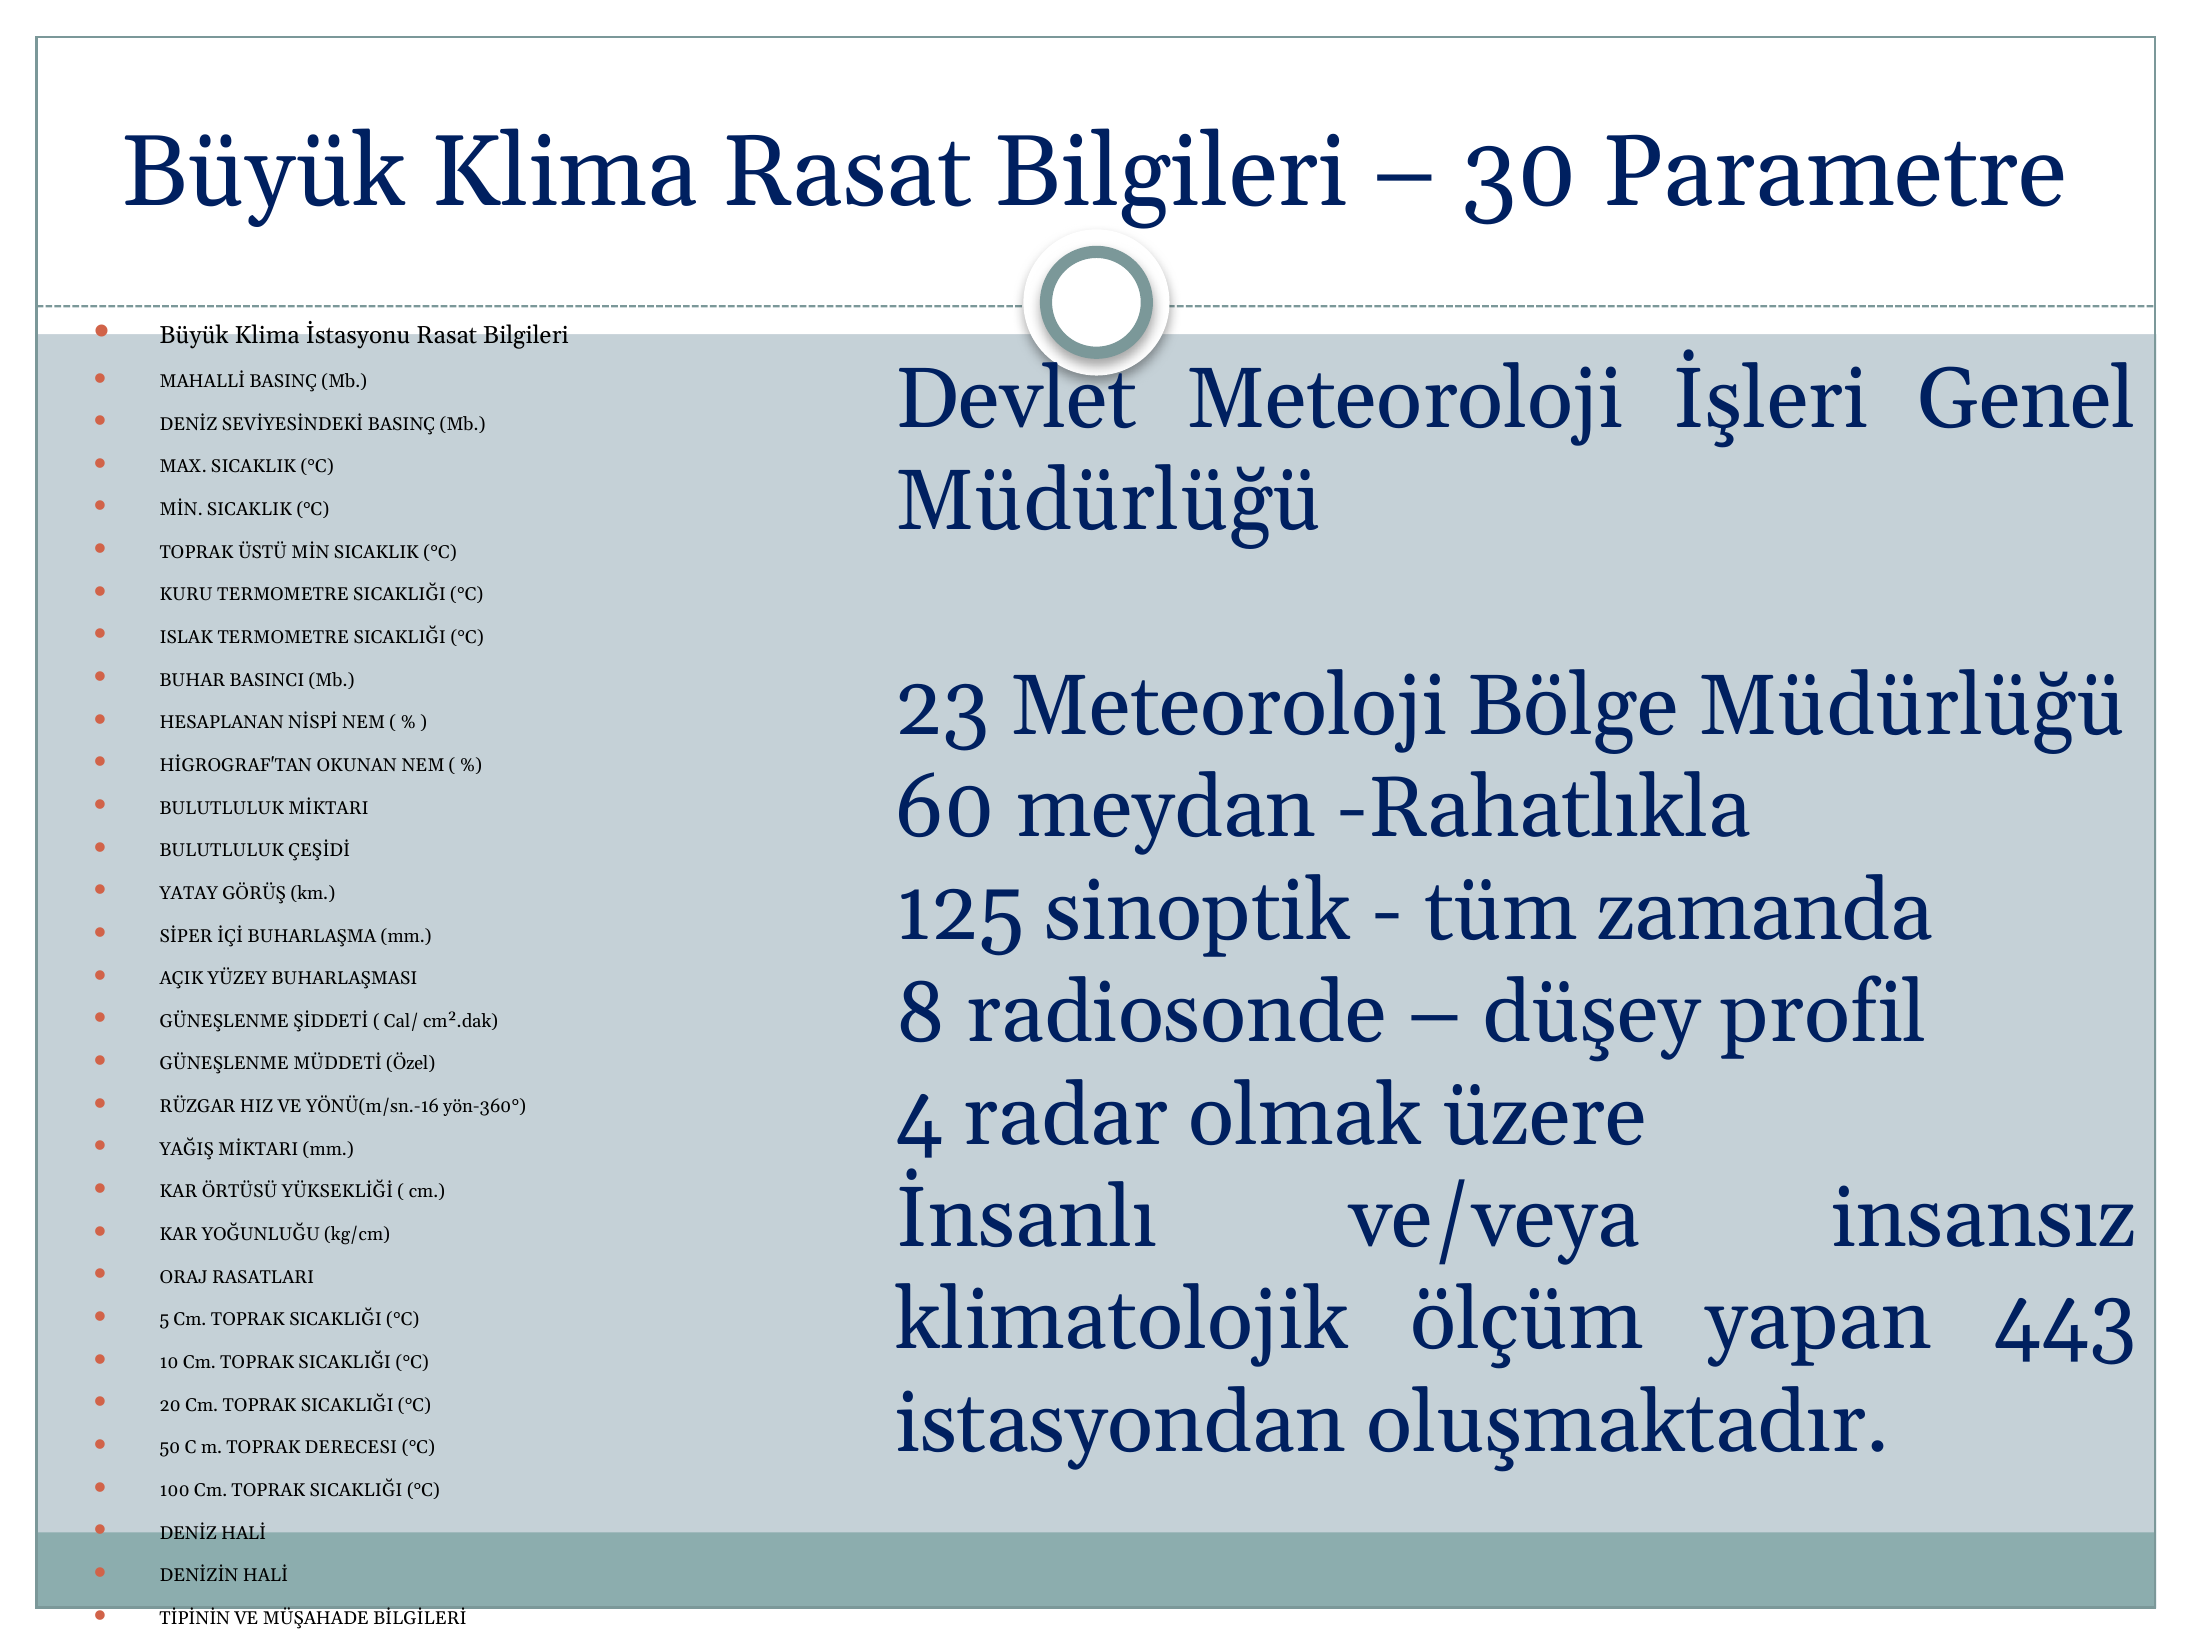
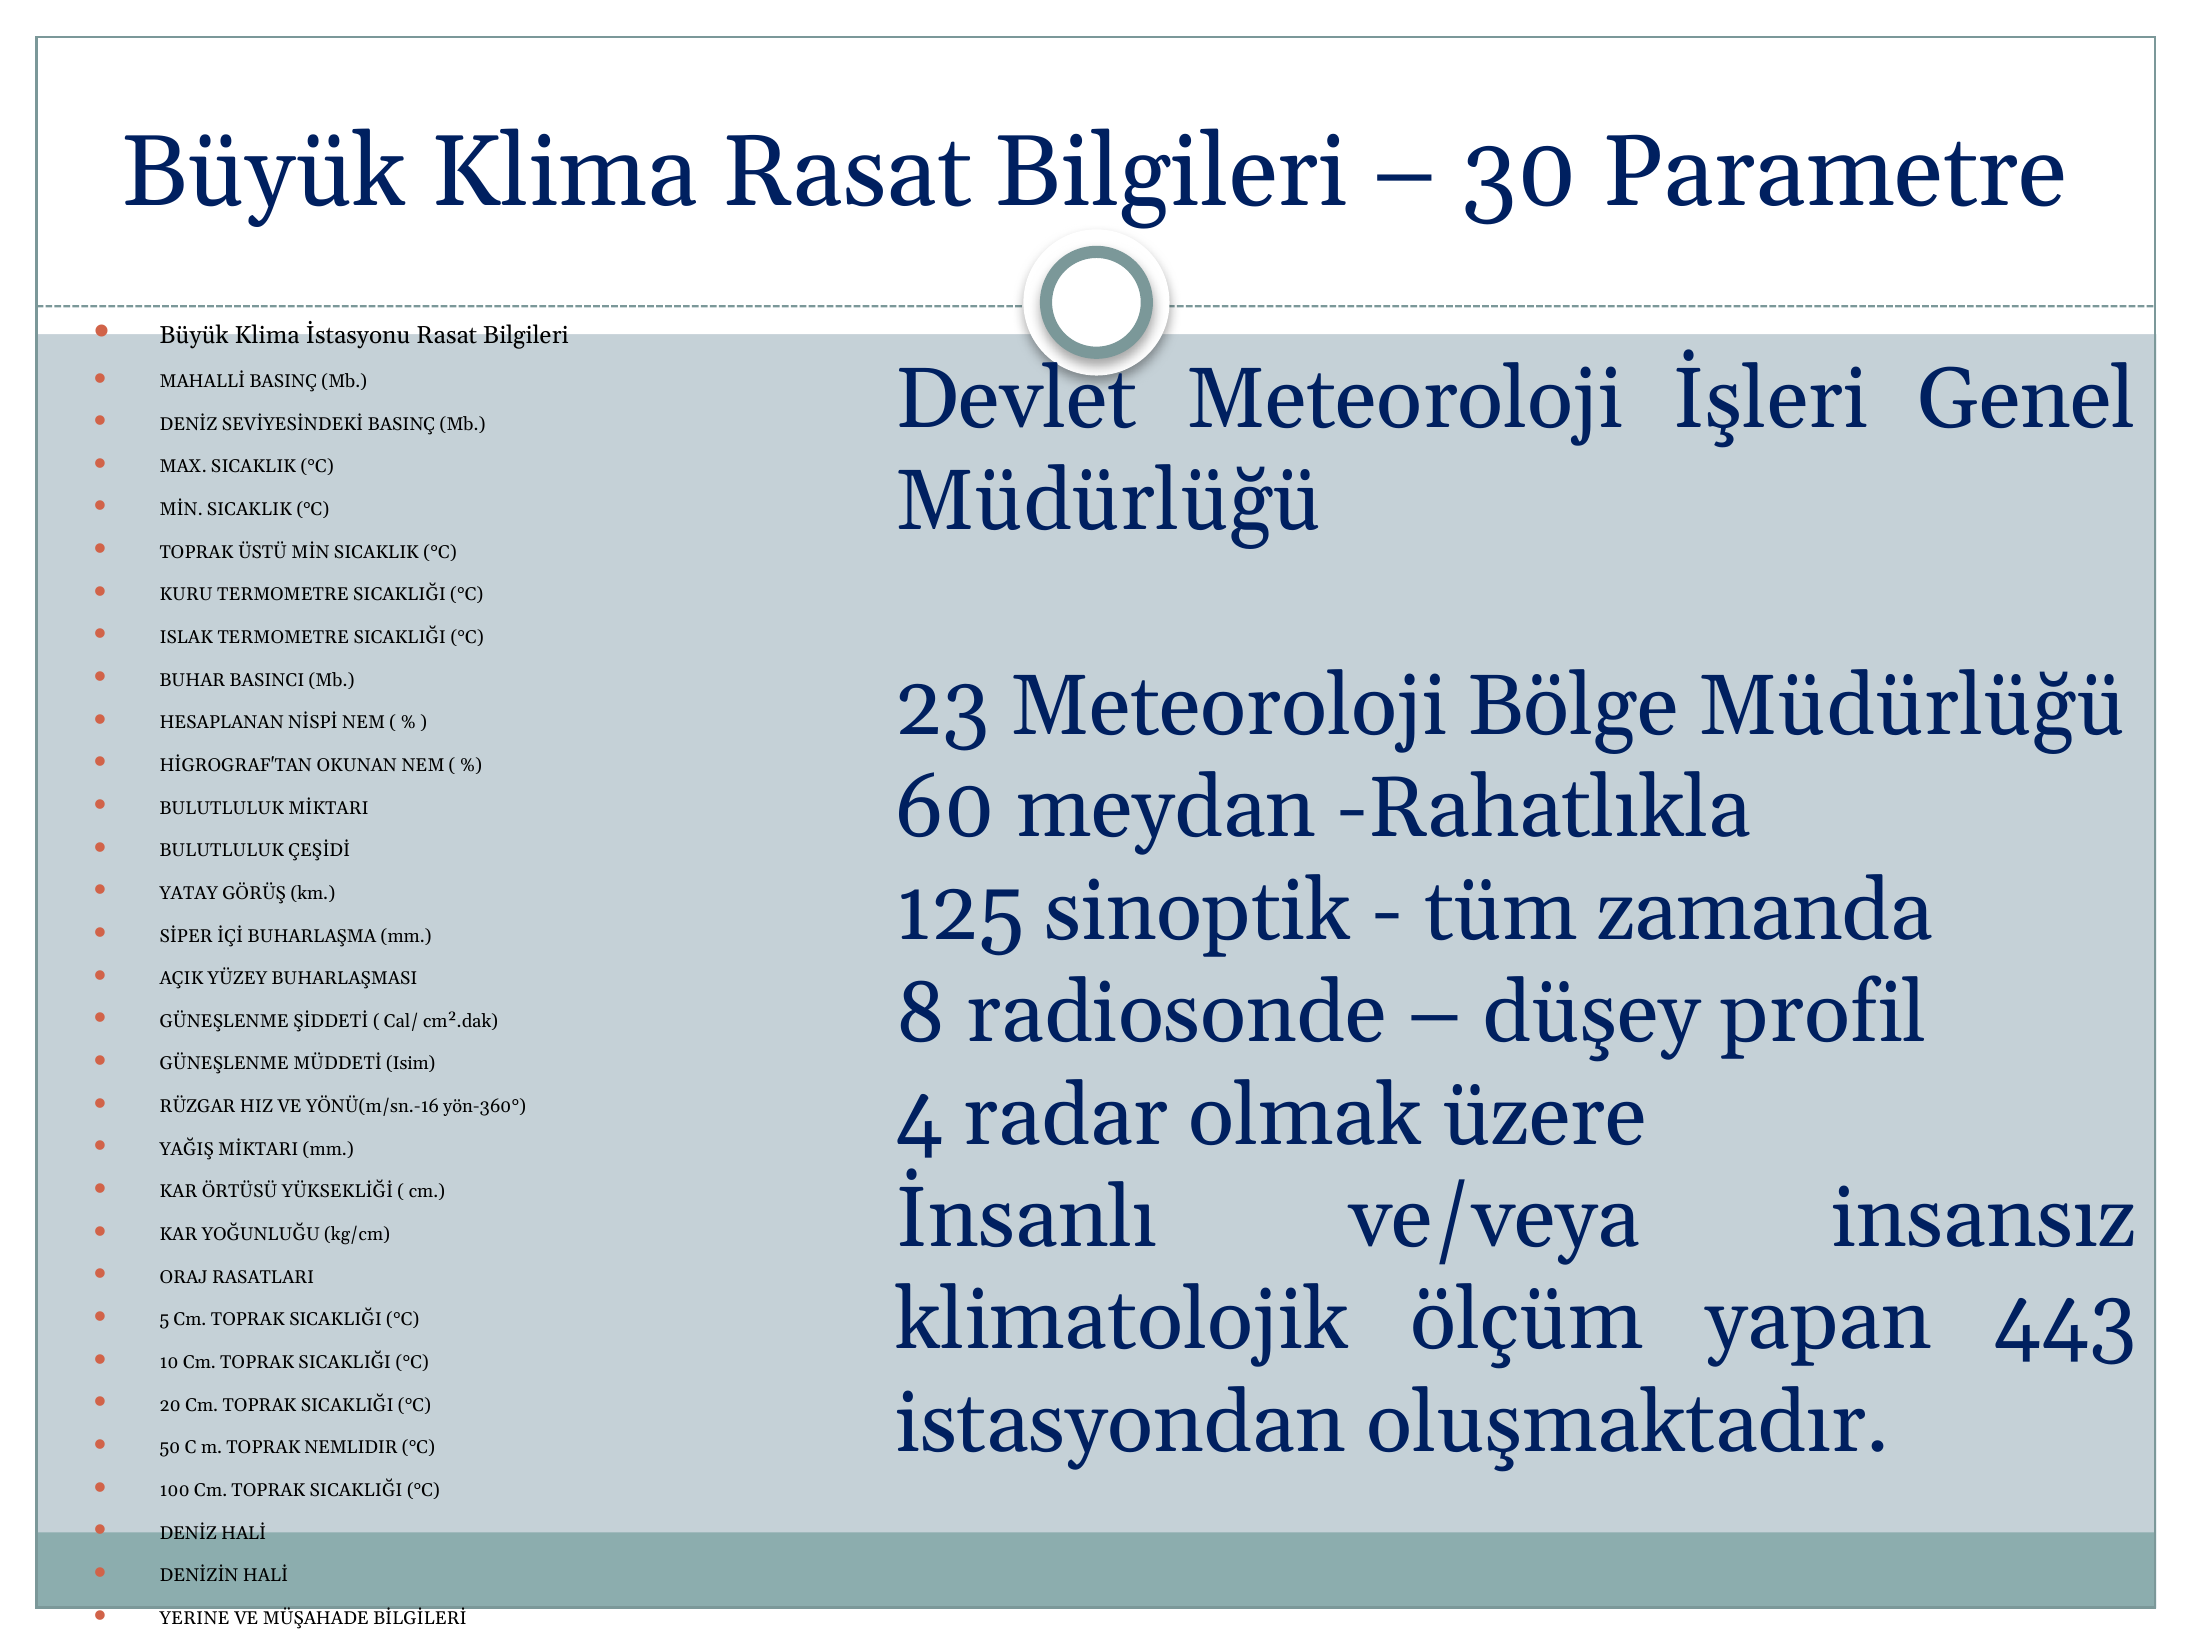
Özel: Özel -> Isim (411, 1064)
DERECESI: DERECESI -> NEMLIDIR (351, 1448)
TİPİNİN: TİPİNİN -> YERINE (195, 1618)
